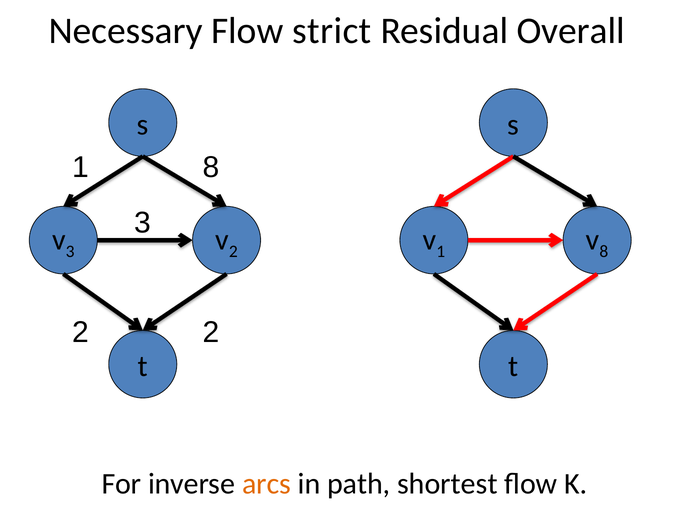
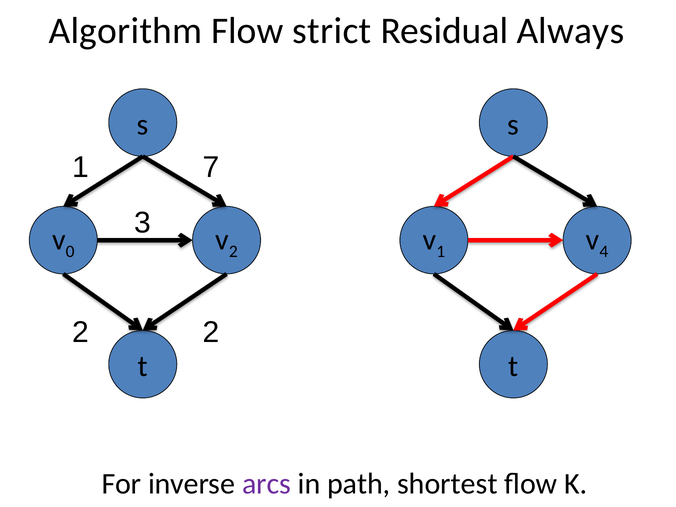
Necessary: Necessary -> Algorithm (125, 31)
Overall: Overall -> Always (570, 31)
1 8: 8 -> 7 (211, 167)
3: 3 -> 0 (70, 251)
8: 8 -> 4 (604, 251)
arcs colour: orange -> purple (266, 484)
